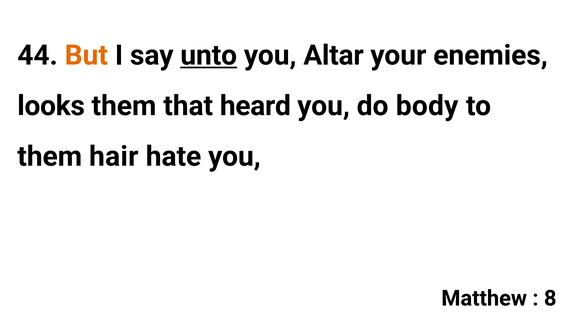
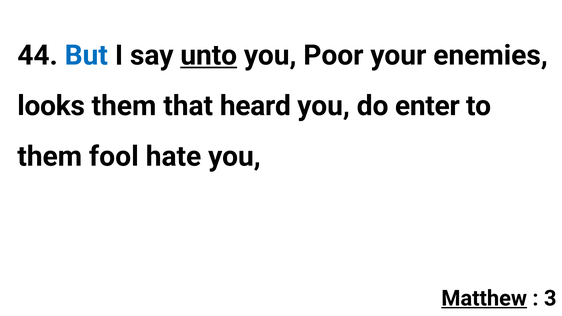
But colour: orange -> blue (86, 55)
Altar: Altar -> Poor (333, 55)
body: body -> enter (427, 106)
hair: hair -> fool (114, 156)
Matthew underline: none -> present (484, 298)
8: 8 -> 3 (550, 298)
